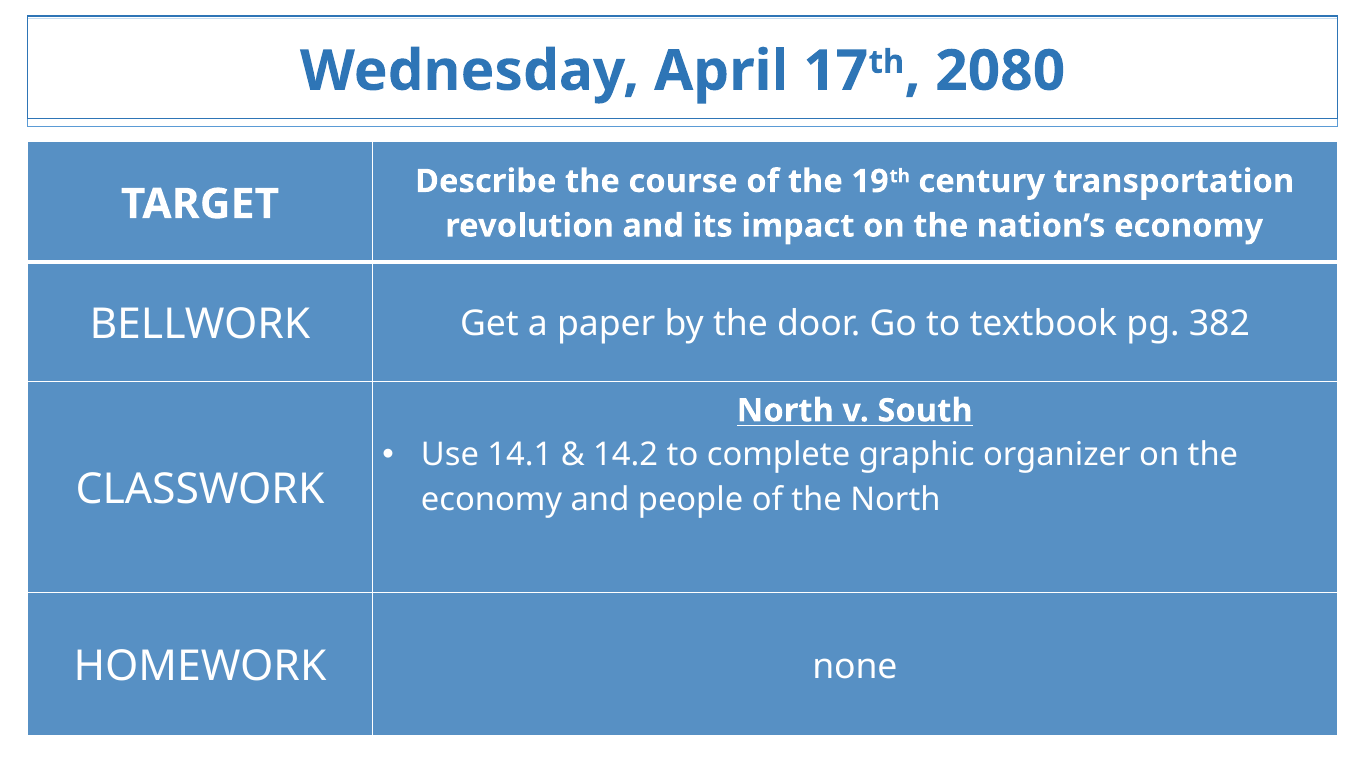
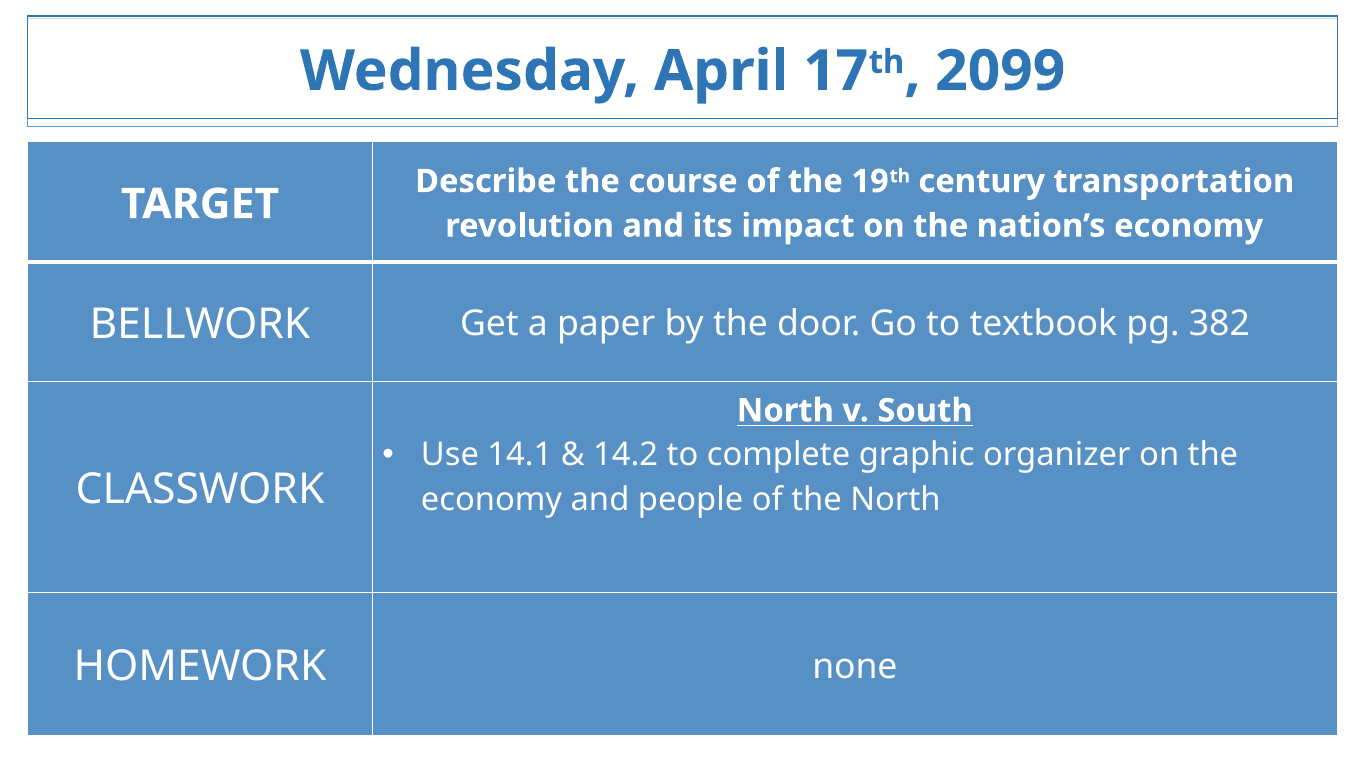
2080: 2080 -> 2099 (1000, 71)
